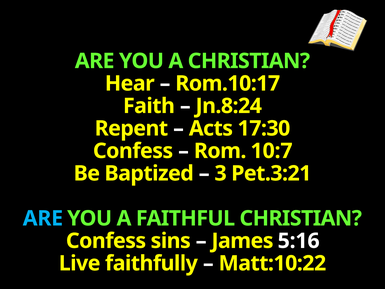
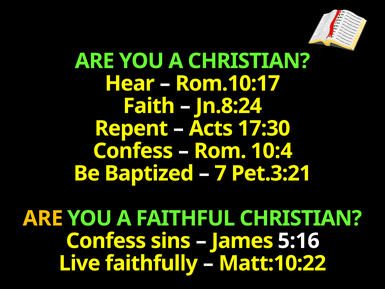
10:7: 10:7 -> 10:4 (272, 151)
3: 3 -> 7 (221, 173)
ARE colour: light blue -> yellow (43, 218)
